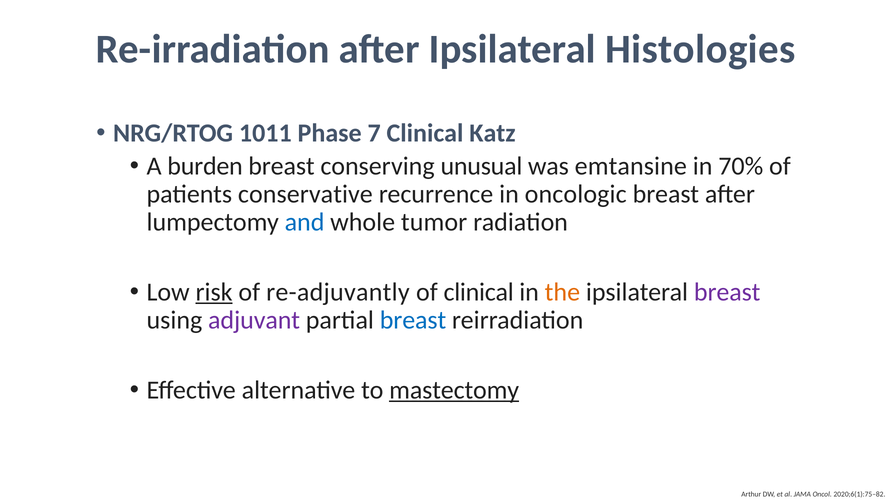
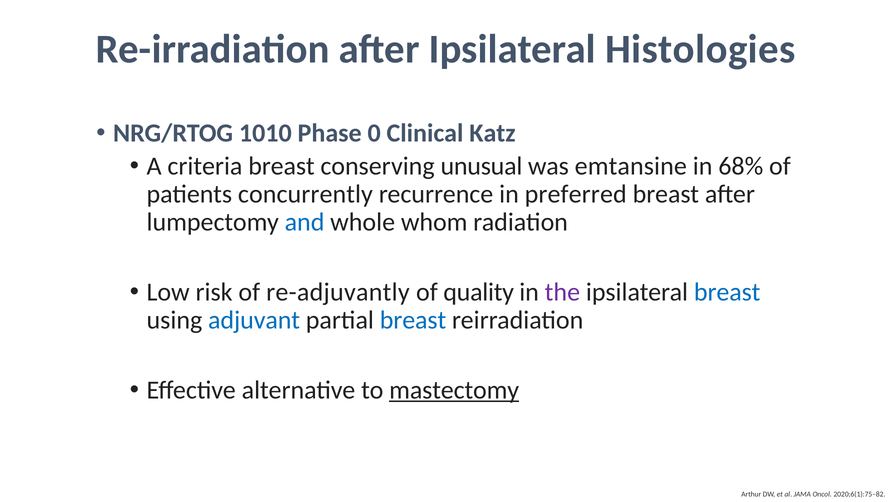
1011: 1011 -> 1010 (265, 133)
7: 7 -> 0 (374, 133)
burden: burden -> criteria (205, 166)
70%: 70% -> 68% (741, 166)
conservative: conservative -> concurrently (305, 194)
oncologic: oncologic -> preferred (576, 194)
tumor: tumor -> whom (434, 222)
risk underline: present -> none (214, 292)
of clinical: clinical -> quality (479, 292)
the colour: orange -> purple (562, 292)
breast colour: purple -> blue (727, 292)
adjuvant colour: purple -> blue (254, 320)
